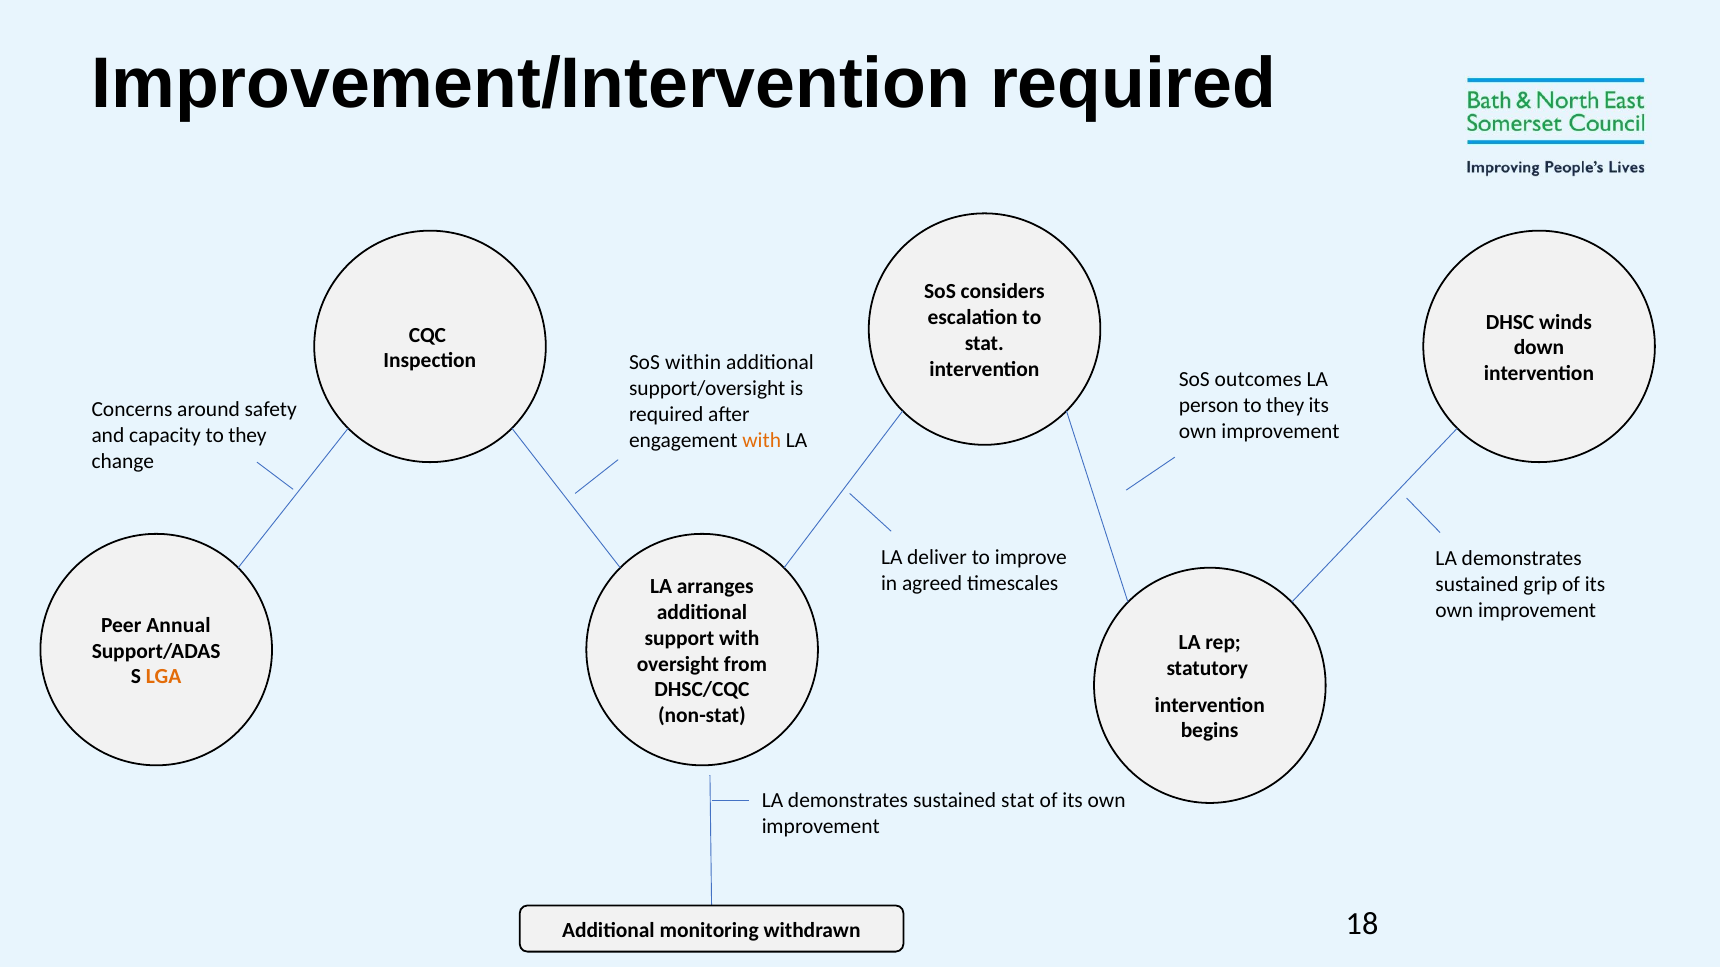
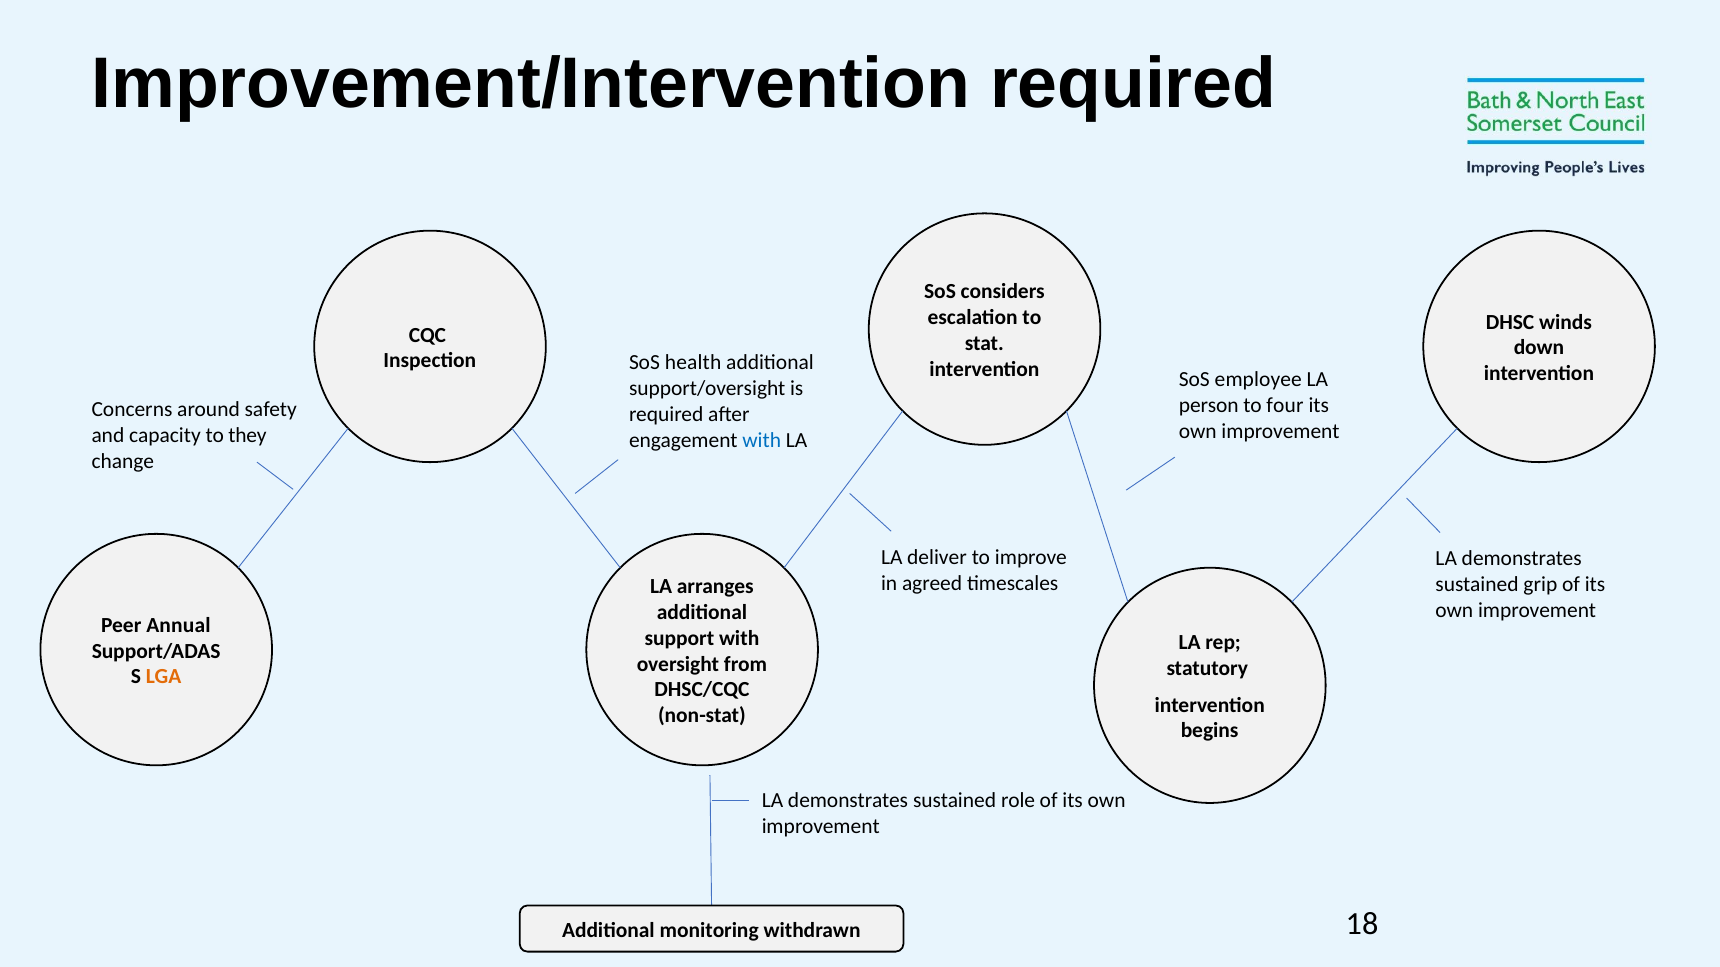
within: within -> health (693, 363)
outcomes: outcomes -> employee (1258, 380)
they: they -> four (1285, 405)
with colour: orange -> blue (762, 440)
sustained stat: stat -> role (1018, 801)
